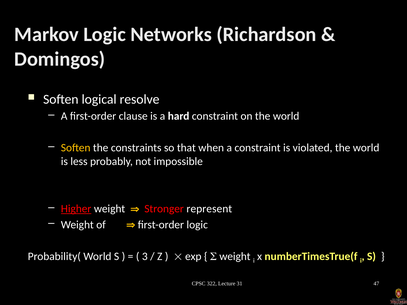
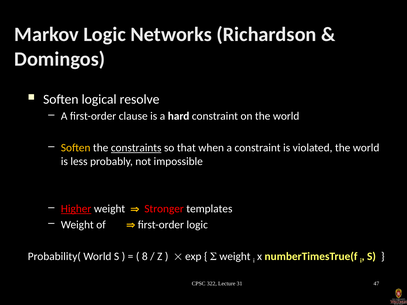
constraints underline: none -> present (136, 148)
represent: represent -> templates (209, 209)
3: 3 -> 8 (145, 257)
